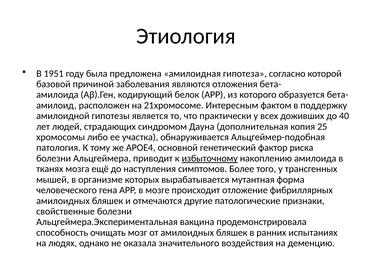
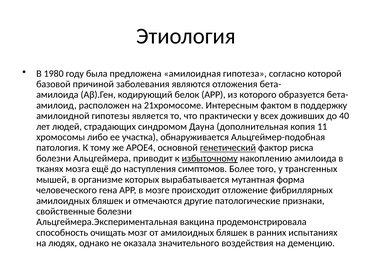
1951: 1951 -> 1980 (54, 74)
25: 25 -> 11 (322, 127)
генетический underline: none -> present (228, 148)
